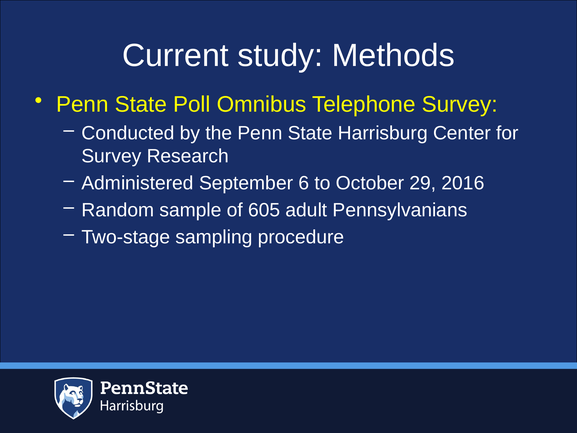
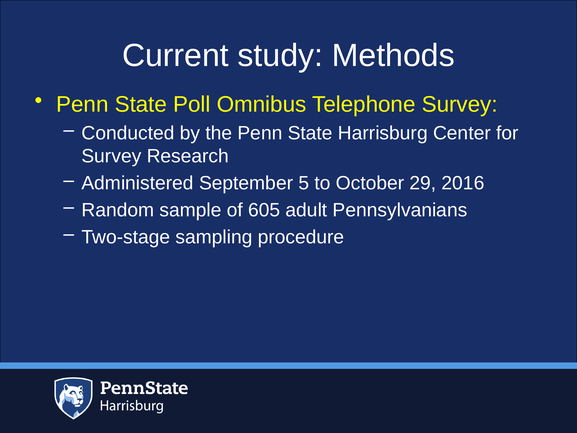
6: 6 -> 5 (304, 183)
